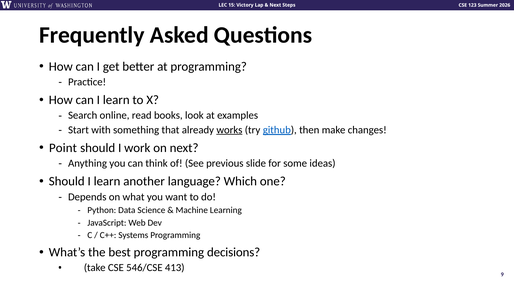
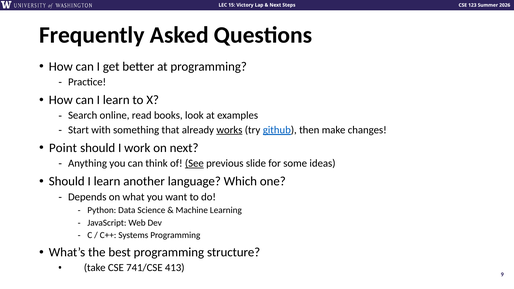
See underline: none -> present (194, 163)
decisions: decisions -> structure (234, 252)
546/CSE: 546/CSE -> 741/CSE (144, 268)
